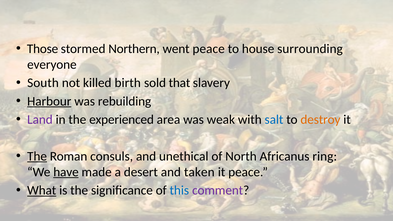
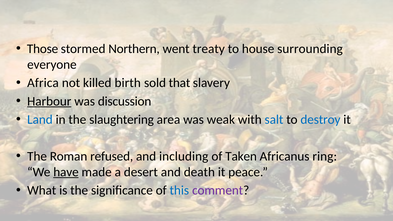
went peace: peace -> treaty (209, 49)
South: South -> Africa (43, 83)
rebuilding: rebuilding -> discussion (125, 101)
Land colour: purple -> blue (40, 120)
experienced: experienced -> slaughtering (122, 120)
destroy colour: orange -> blue (320, 120)
The underline: present -> none (37, 156)
consuls: consuls -> refused (112, 156)
unethical: unethical -> including (184, 156)
North: North -> Taken (241, 156)
taken: taken -> death (199, 172)
What underline: present -> none (42, 190)
